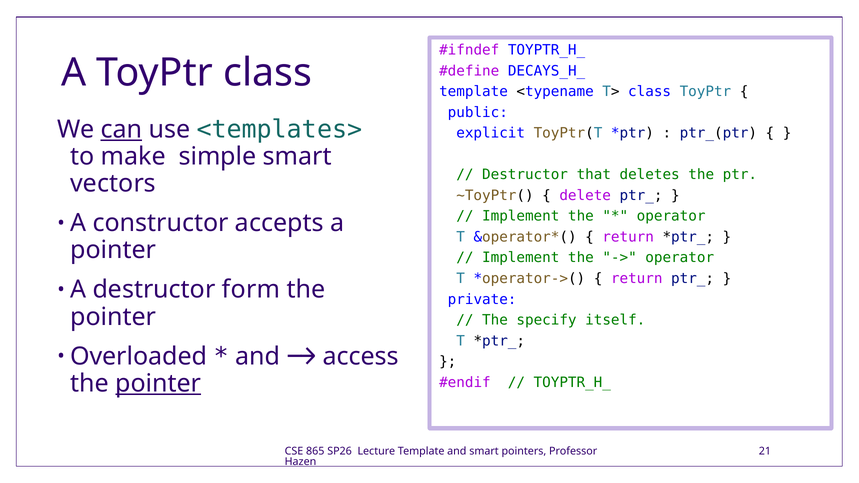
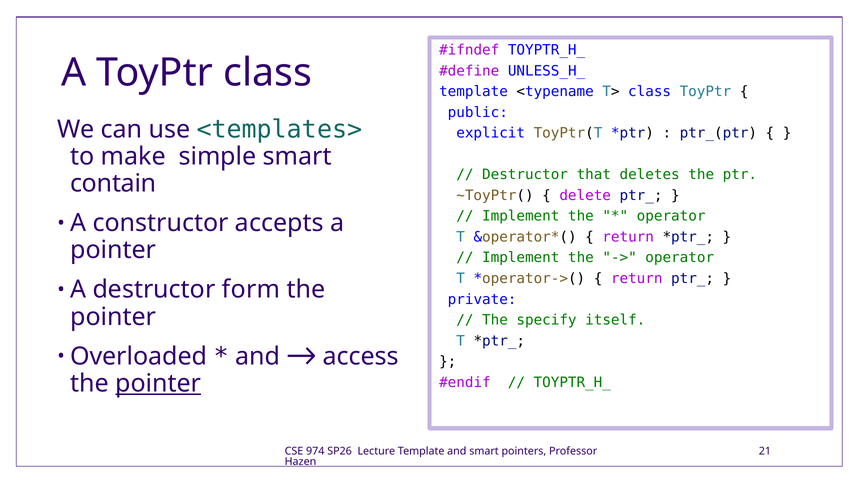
DECAYS_H_: DECAYS_H_ -> UNLESS_H_ (547, 71)
can underline: present -> none (121, 129)
vectors: vectors -> contain (113, 184)
865: 865 -> 974 (315, 451)
